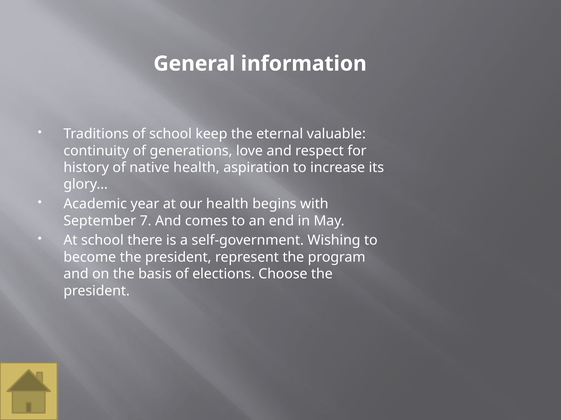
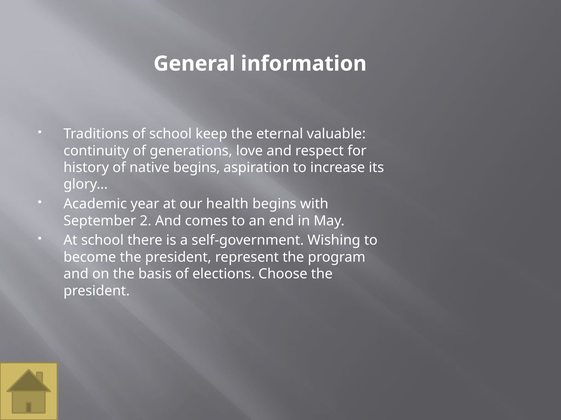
native health: health -> begins (197, 168)
7: 7 -> 2 (146, 221)
